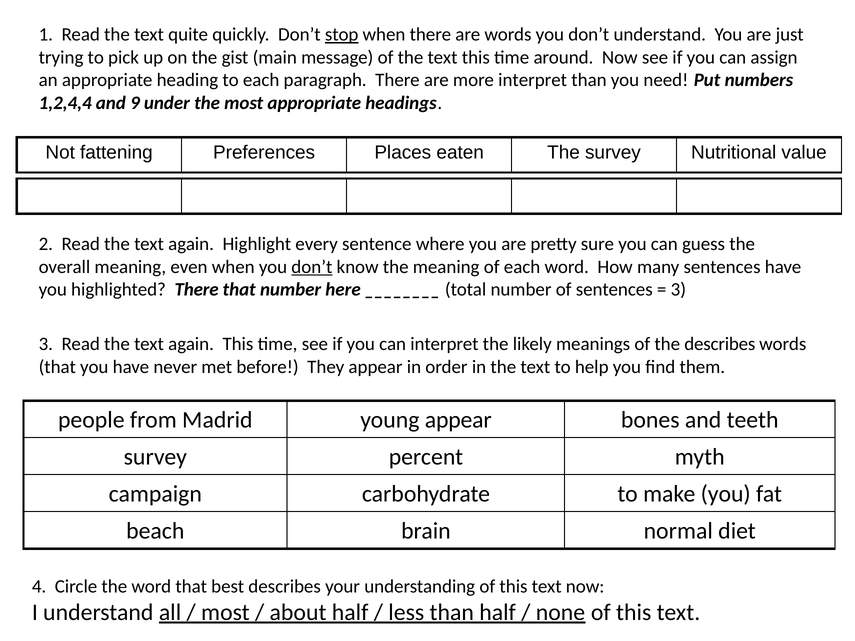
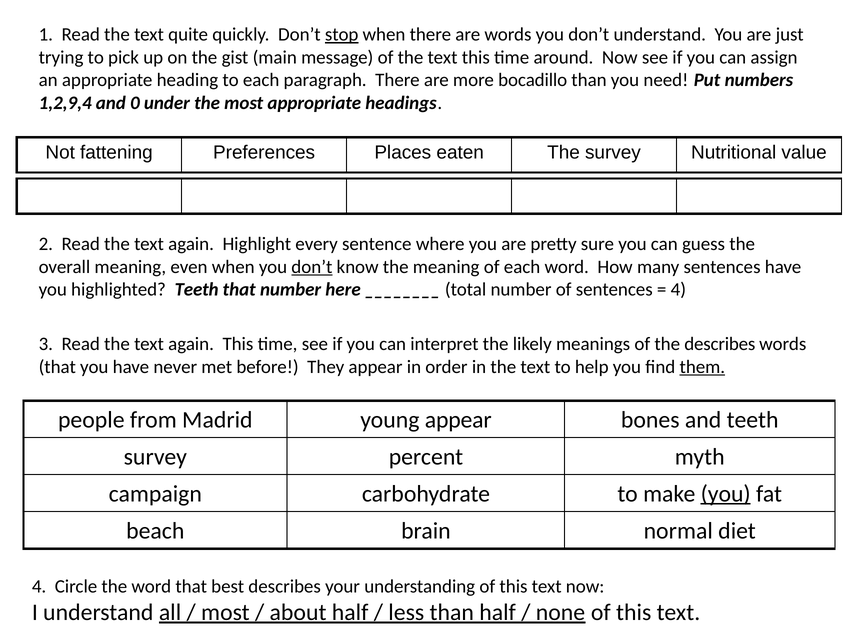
more interpret: interpret -> bocadillo (533, 80)
1,2,4,4: 1,2,4,4 -> 1,2,9,4 (65, 103)
9: 9 -> 0 (135, 103)
highlighted There: There -> Teeth (197, 290)
3: 3 -> 4 (678, 290)
them underline: none -> present (702, 367)
you underline: none -> present (726, 494)
